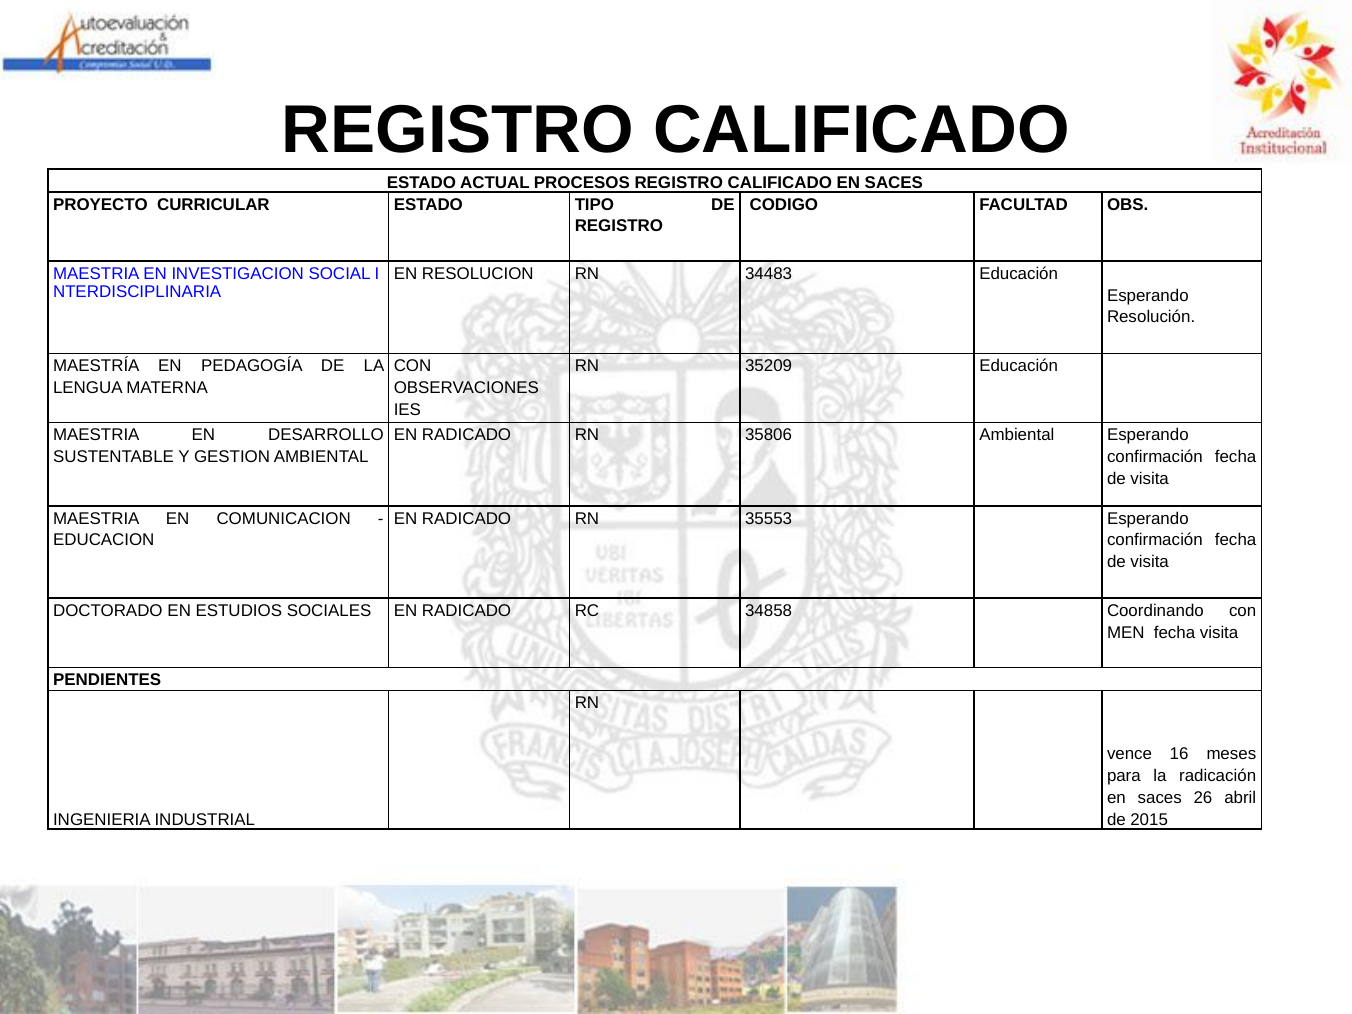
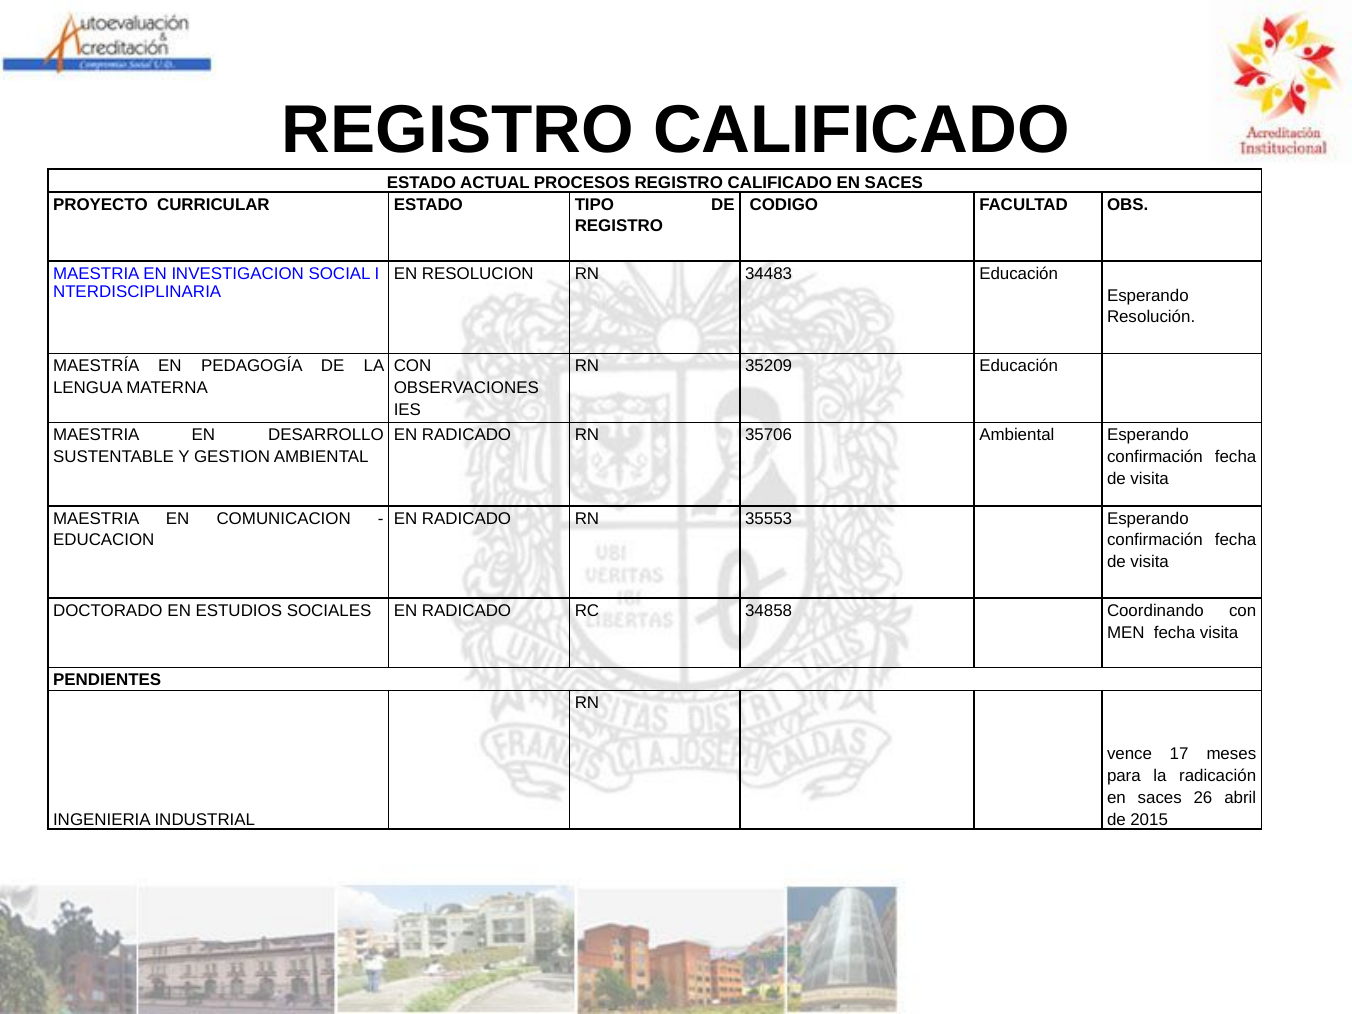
35806: 35806 -> 35706 (769, 435)
16: 16 -> 17 (1179, 754)
